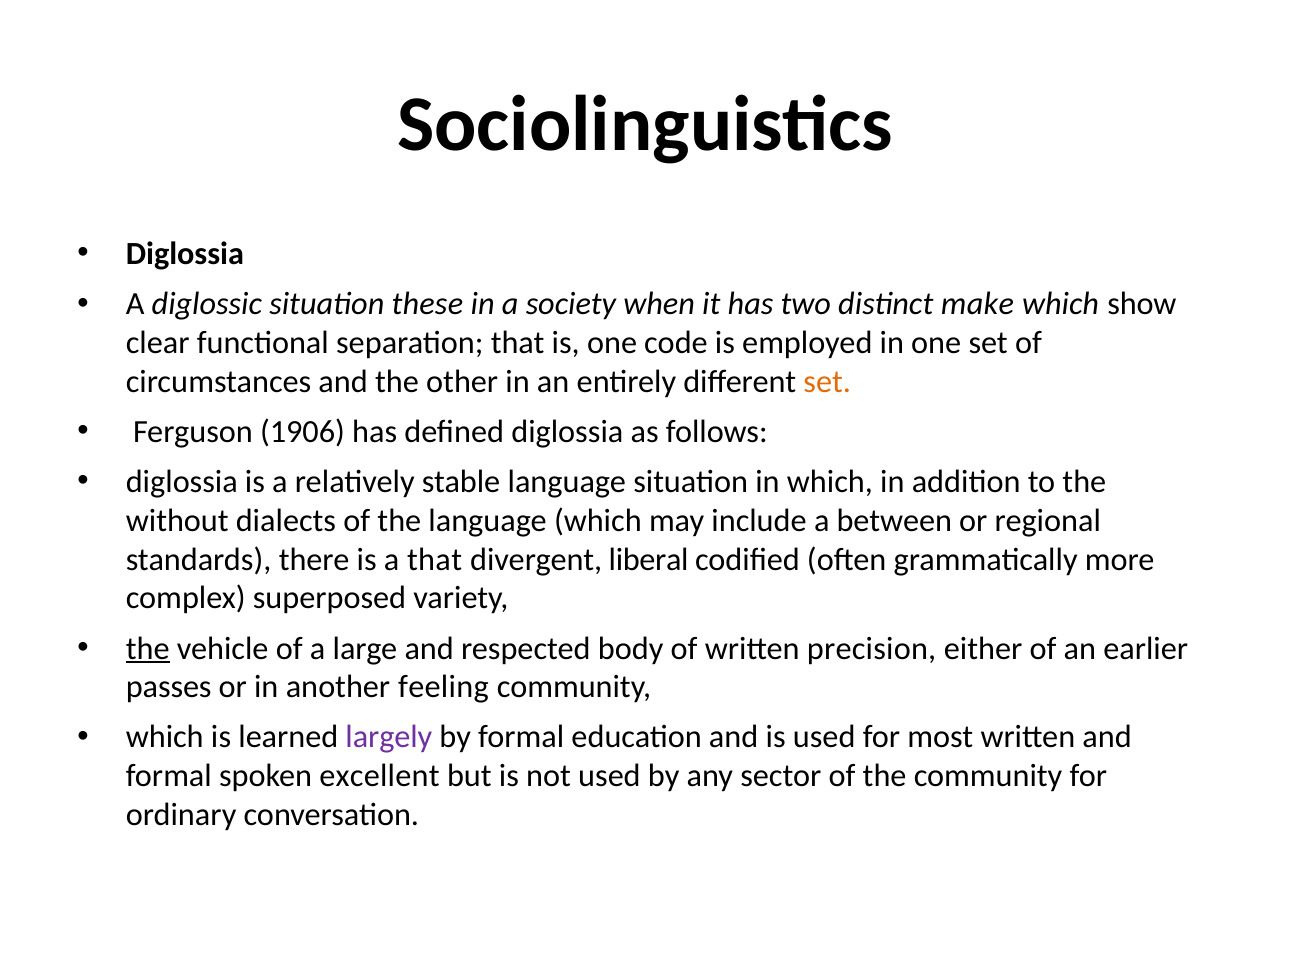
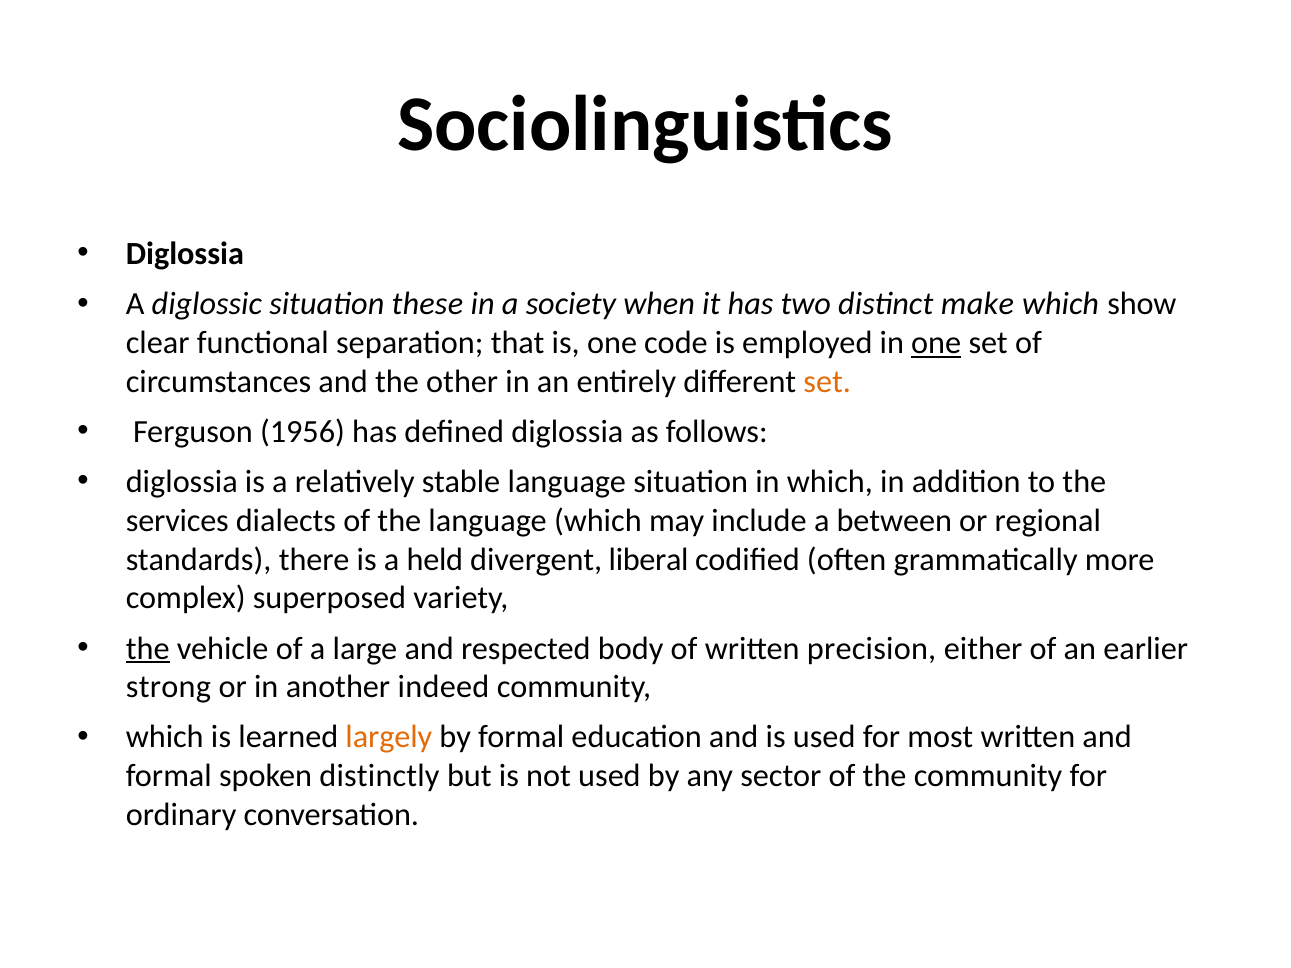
one underline: none -> present (936, 343)
1906: 1906 -> 1956 (302, 432)
without: without -> services (177, 521)
a that: that -> held (435, 560)
passes: passes -> strong (169, 687)
feeling: feeling -> indeed (443, 687)
largely colour: purple -> orange (389, 737)
excellent: excellent -> distinctly (380, 776)
